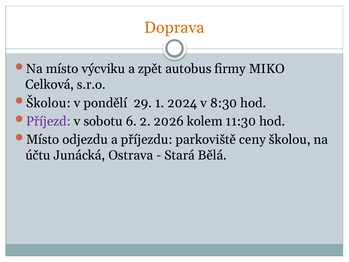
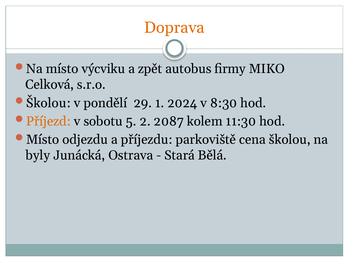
Příjezd colour: purple -> orange (48, 121)
6: 6 -> 5 (131, 121)
2026: 2026 -> 2087 (169, 121)
ceny: ceny -> cena (252, 140)
účtu: účtu -> byly (38, 155)
